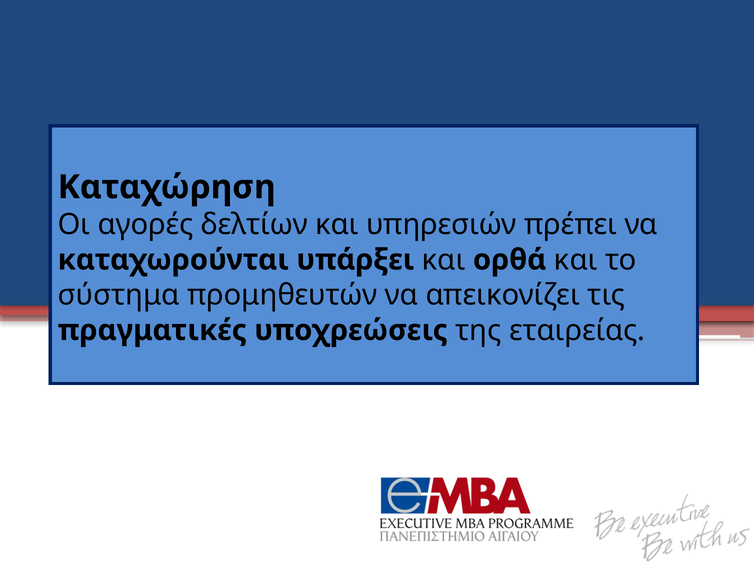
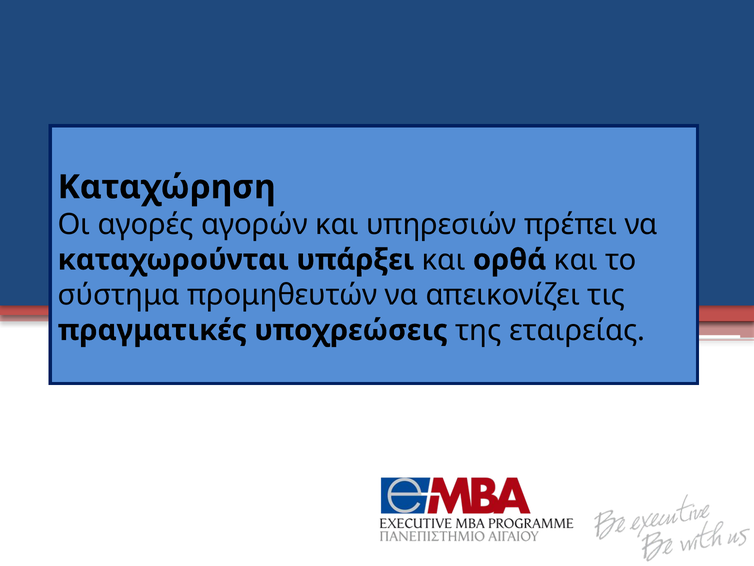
δελτίων: δελτίων -> αγορών (254, 224)
